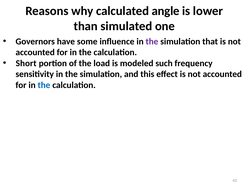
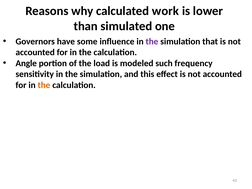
angle: angle -> work (165, 11)
Short: Short -> Angle (26, 63)
the colour: blue -> orange (44, 85)
